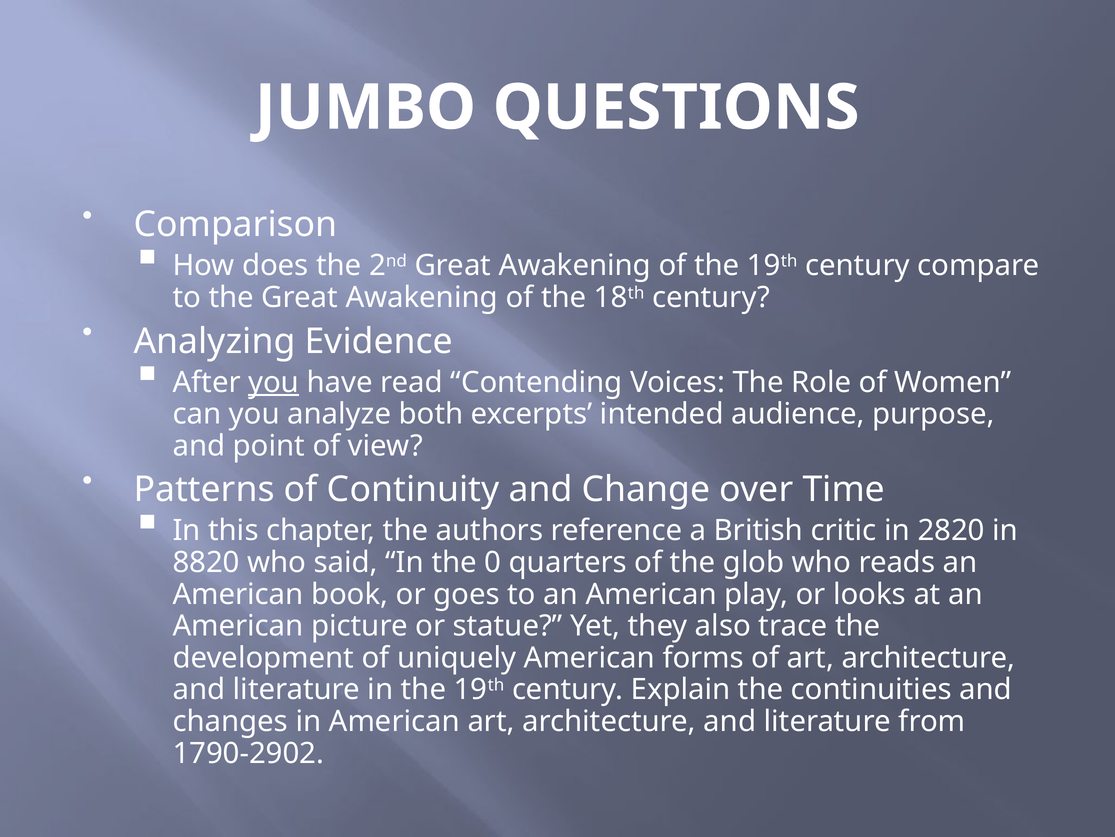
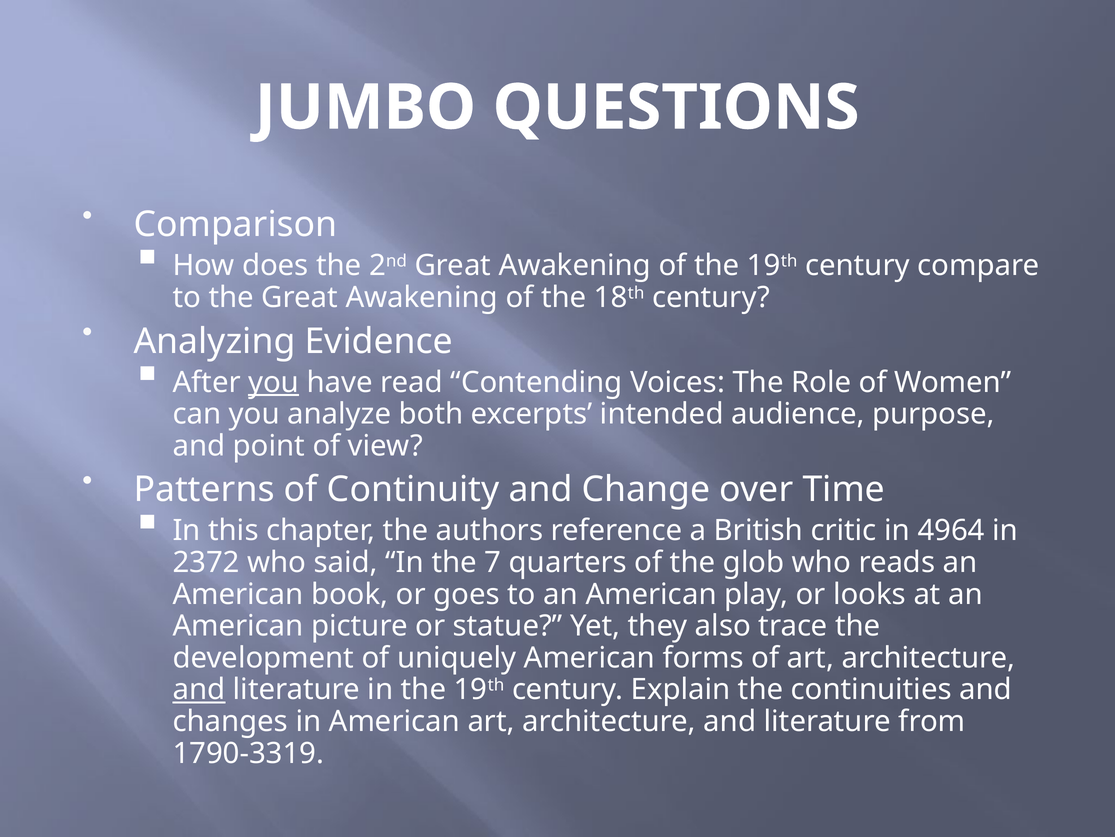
2820: 2820 -> 4964 (951, 530)
8820: 8820 -> 2372 (206, 562)
0: 0 -> 7 (493, 562)
and underline: none -> present (199, 689)
1790-2902: 1790-2902 -> 1790-3319 (248, 753)
